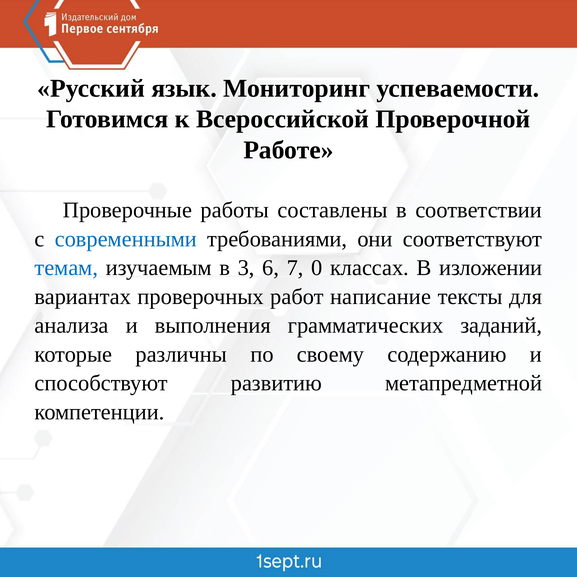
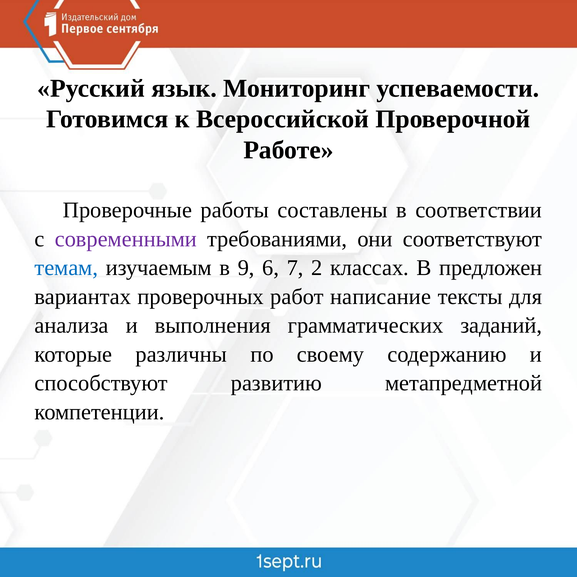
современными colour: blue -> purple (126, 239)
3: 3 -> 9 (246, 268)
0: 0 -> 2 (317, 268)
изложении: изложении -> предложен (491, 268)
